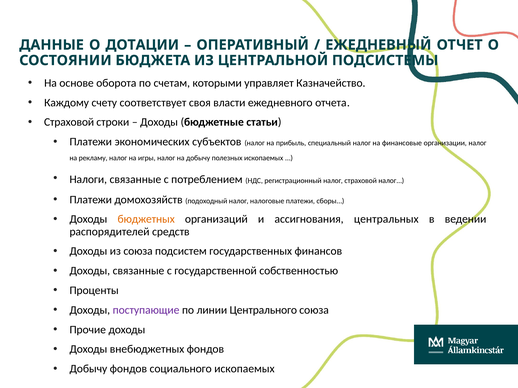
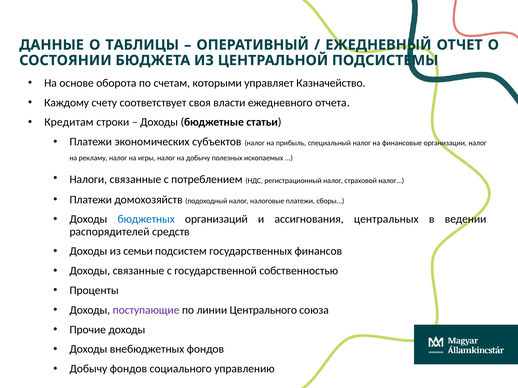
ДОТАЦИИ: ДОТАЦИИ -> ТАБЛИЦЫ (142, 45)
Страховой: Страховой -> Кредитам (69, 122)
бюджетных colour: orange -> blue (146, 219)
из союза: союза -> семьи (138, 251)
социального ископаемых: ископаемых -> управлению (244, 369)
